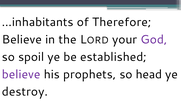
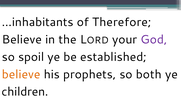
believe colour: purple -> orange (21, 74)
head: head -> both (149, 74)
destroy: destroy -> children (25, 92)
